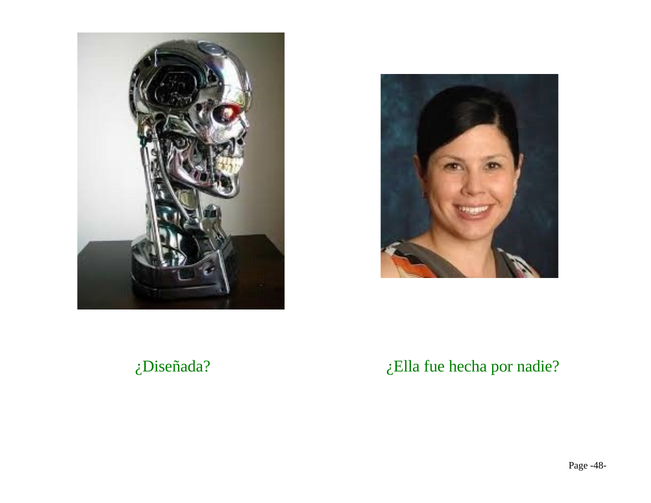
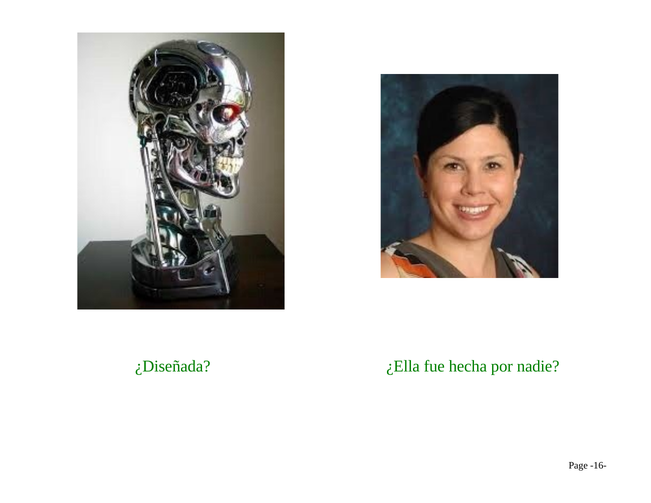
-48-: -48- -> -16- (598, 466)
